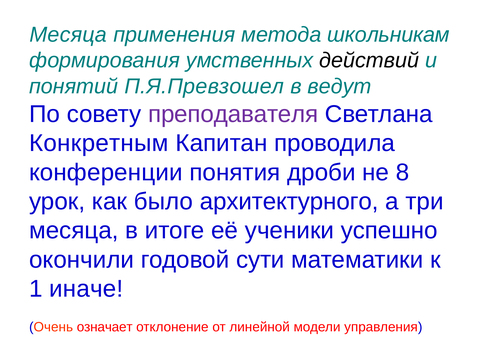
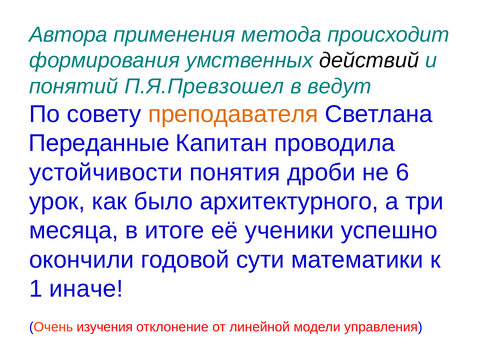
Месяца: Месяца -> Автора (68, 35)
школьникам: школьникам -> происходит (388, 35)
преподавателя colour: purple -> orange (233, 114)
Конкретным: Конкретным -> Переданные (99, 143)
конференции: конференции -> устойчивости (106, 172)
8: 8 -> 6 (403, 172)
означает: означает -> изучения (105, 327)
